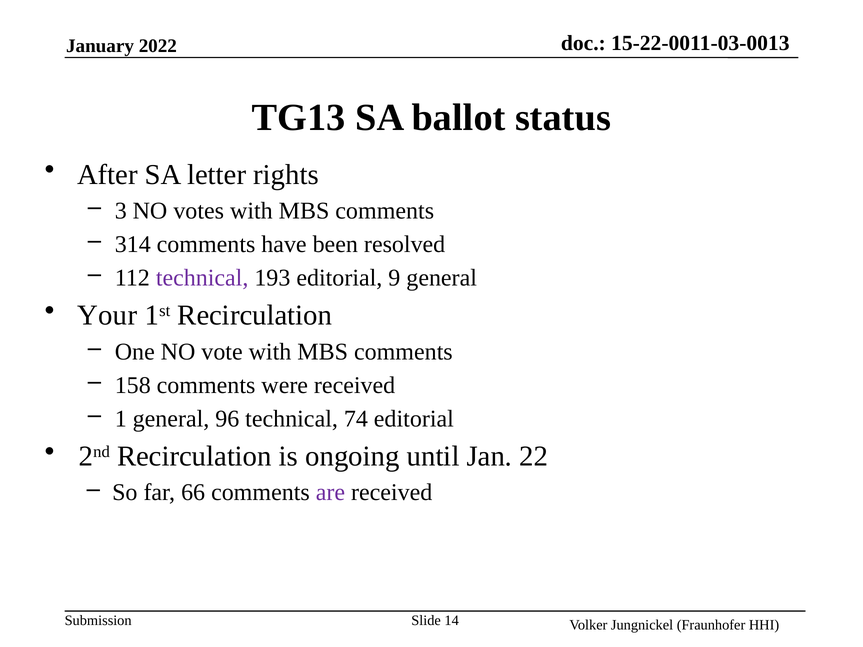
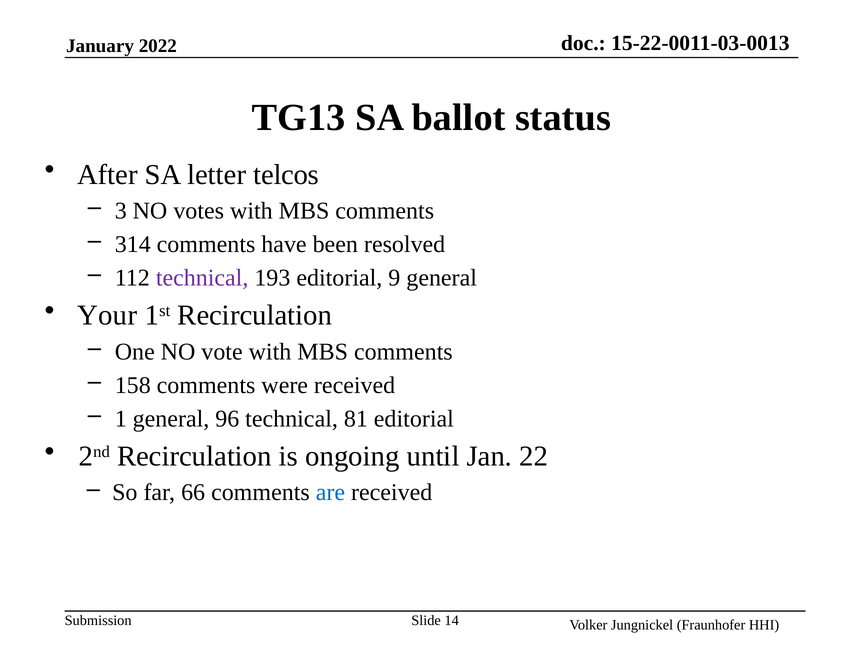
rights: rights -> telcos (286, 175)
74: 74 -> 81 (356, 419)
are colour: purple -> blue (330, 493)
